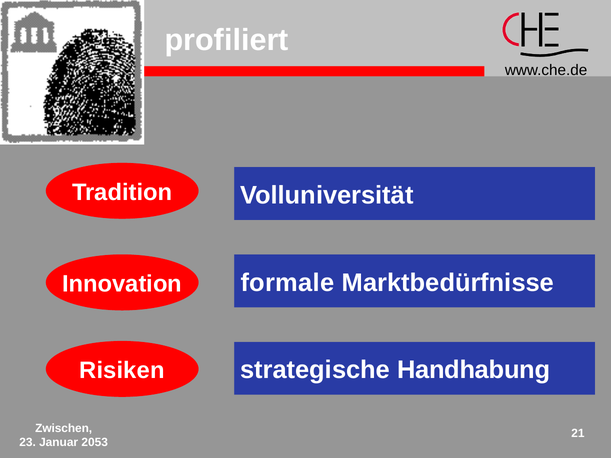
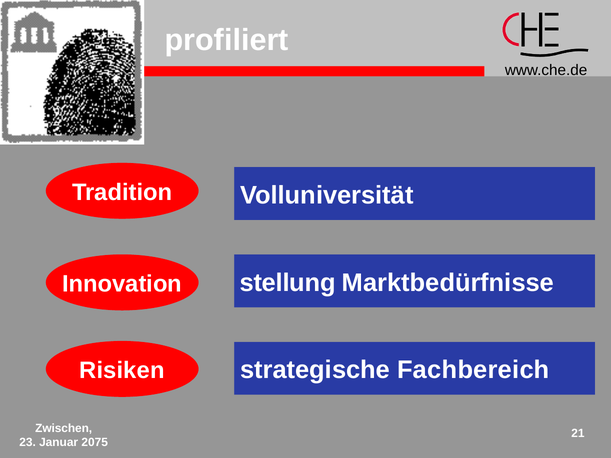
formale: formale -> stellung (288, 283)
Handhabung: Handhabung -> Fachbereich (473, 370)
2053: 2053 -> 2075 (95, 443)
